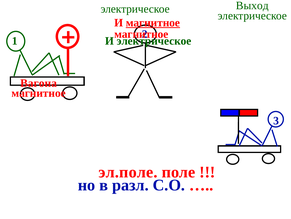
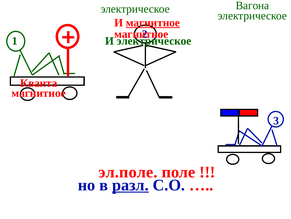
Выход: Выход -> Вагона (252, 6)
Вагона: Вагона -> Кванта (39, 83)
разл underline: none -> present (130, 185)
